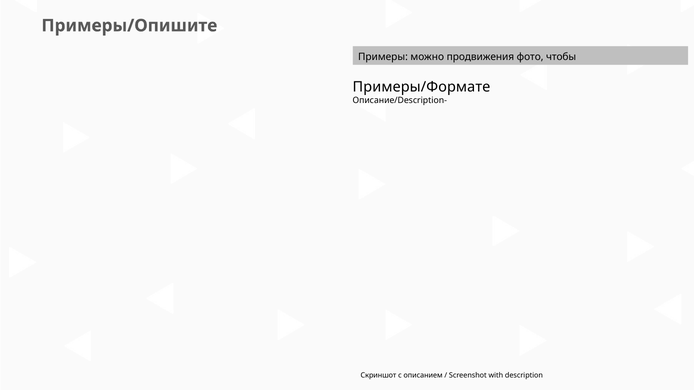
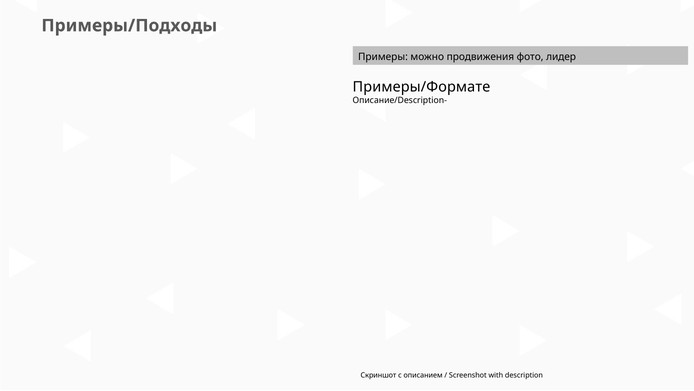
Примеры/Опишите: Примеры/Опишите -> Примеры/Подходы (129, 26)
чтобы: чтобы -> лидер (561, 57)
